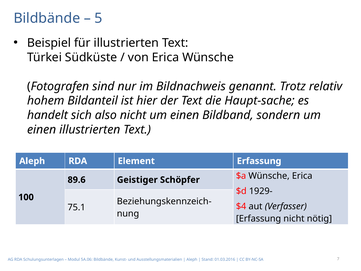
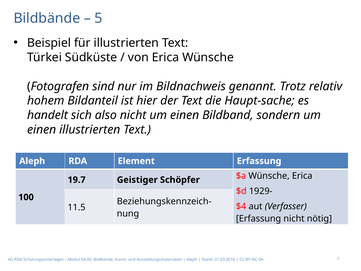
89.6: 89.6 -> 19.7 (77, 180)
75.1: 75.1 -> 11.5 (77, 207)
